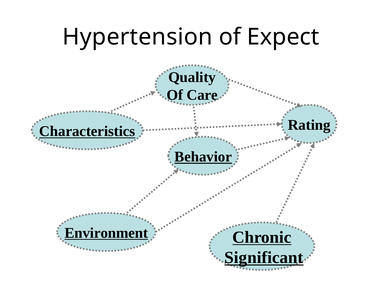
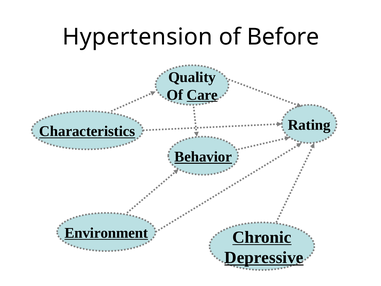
Expect: Expect -> Before (283, 37)
Care underline: none -> present (202, 95)
Significant: Significant -> Depressive (264, 257)
